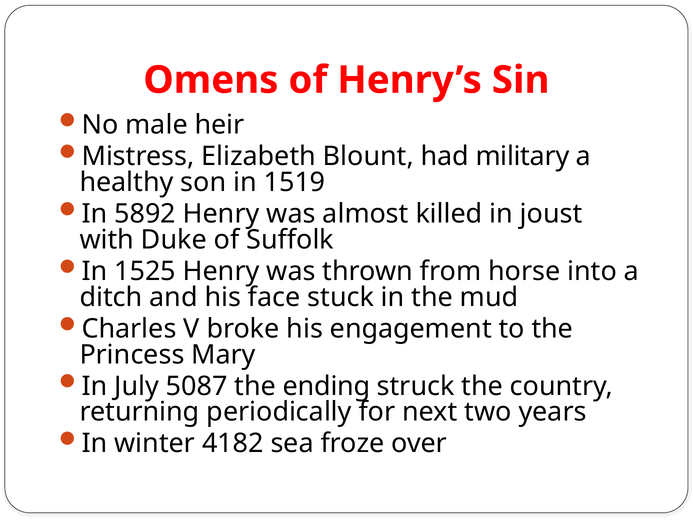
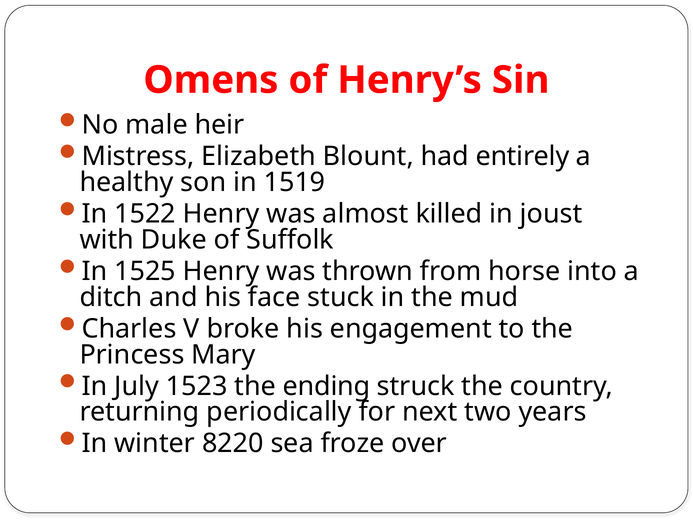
military: military -> entirely (522, 156)
5892: 5892 -> 1522 (145, 214)
5087: 5087 -> 1523 (197, 386)
4182: 4182 -> 8220 (233, 443)
